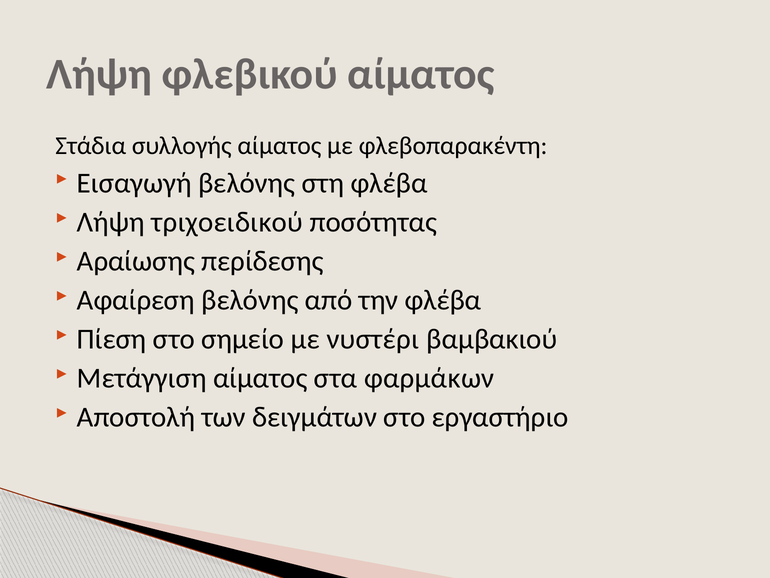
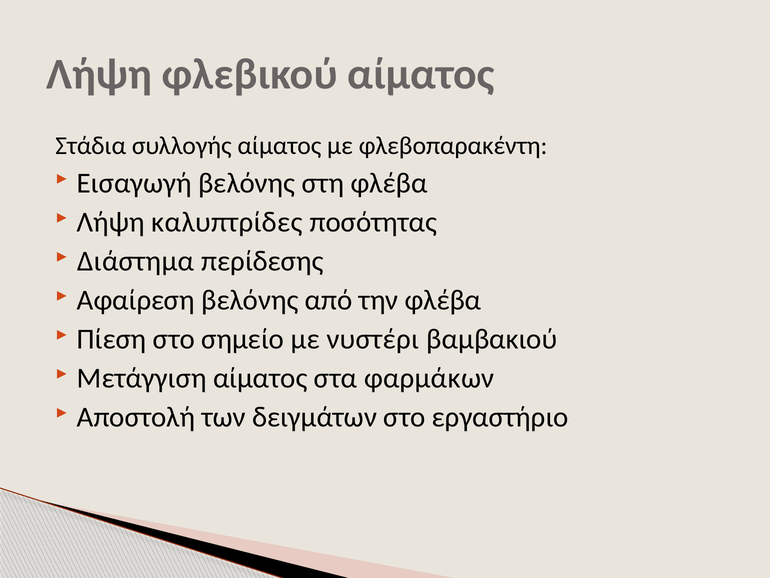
τριχοειδικού: τριχοειδικού -> καλυπτρίδες (227, 222)
Αραίωσης: Αραίωσης -> Διάστημα (136, 261)
